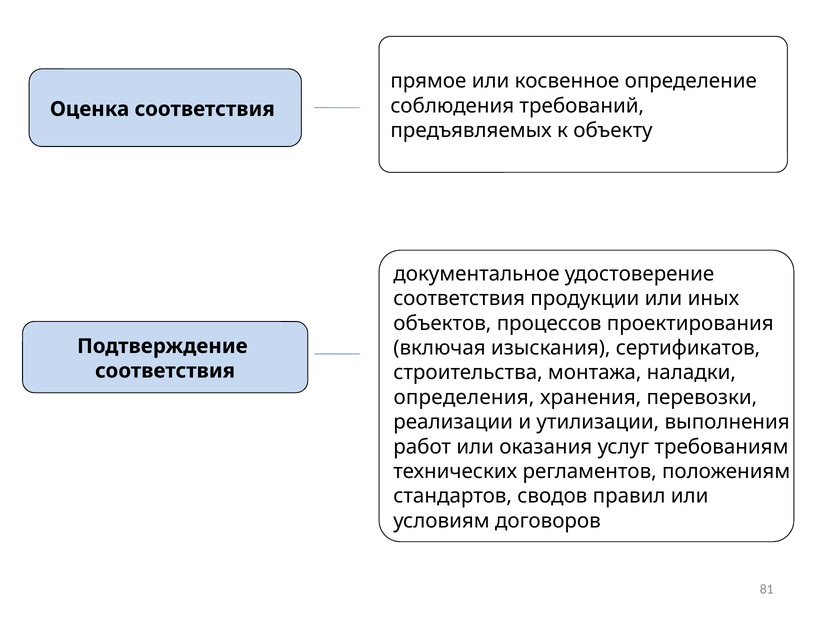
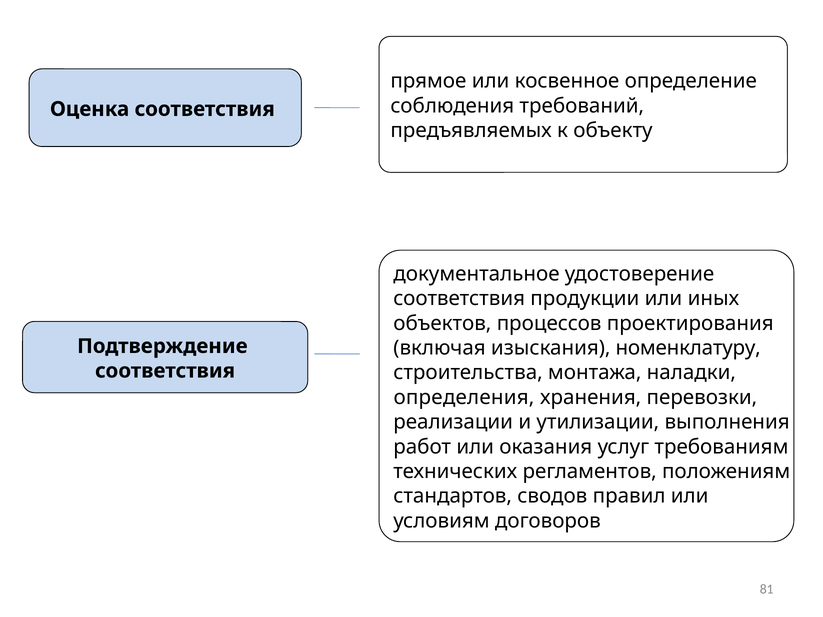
сертификатов: сертификатов -> номенклатуру (688, 348)
